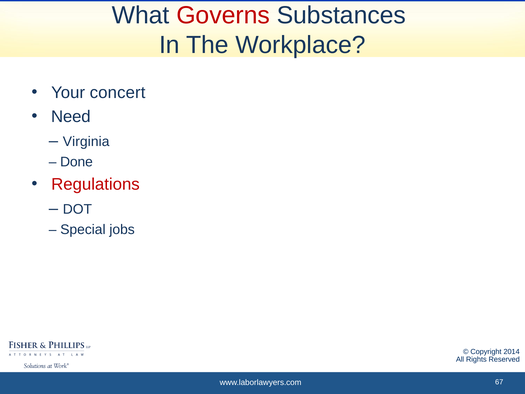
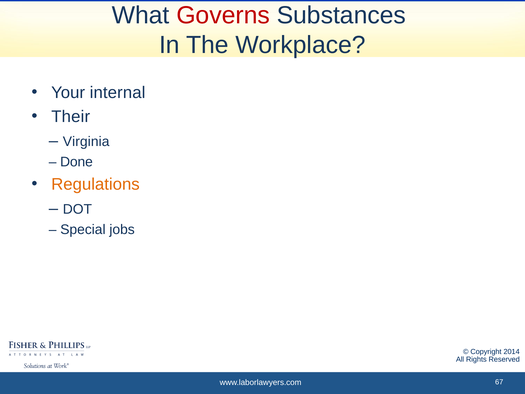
concert: concert -> internal (118, 93)
Need: Need -> Their (71, 116)
Regulations colour: red -> orange (95, 184)
